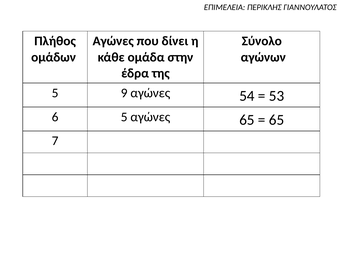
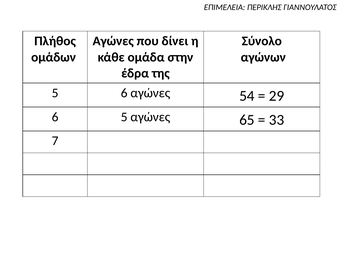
5 9: 9 -> 6 (124, 93)
53: 53 -> 29 (277, 96)
65: 65 -> 33 (277, 120)
